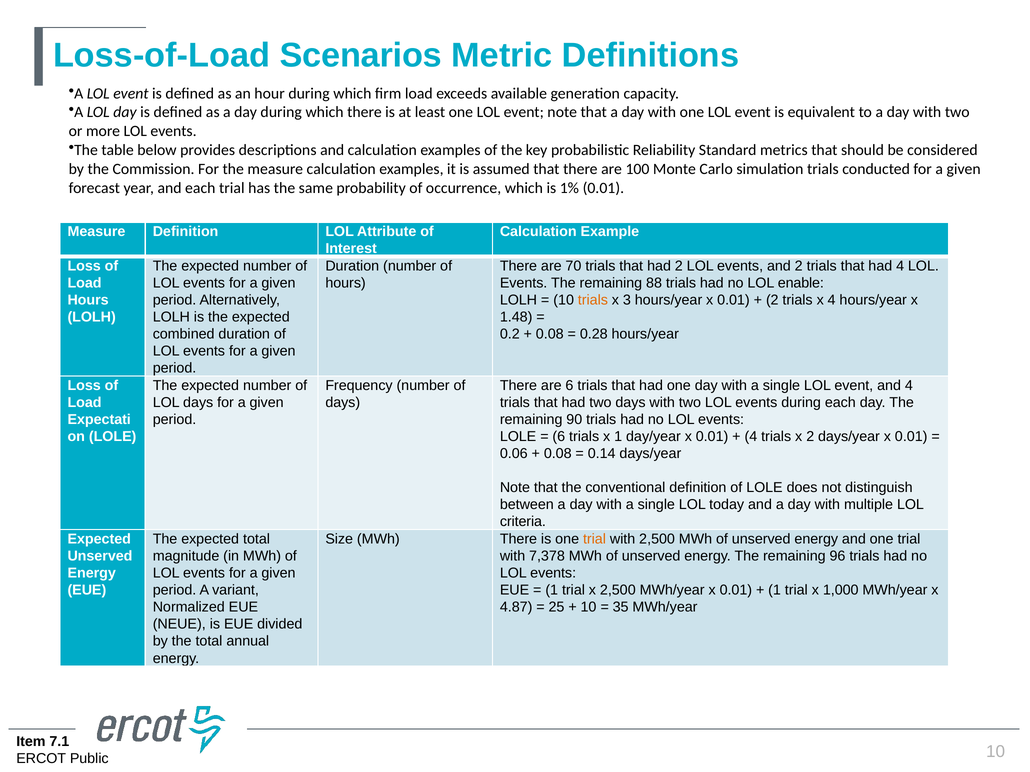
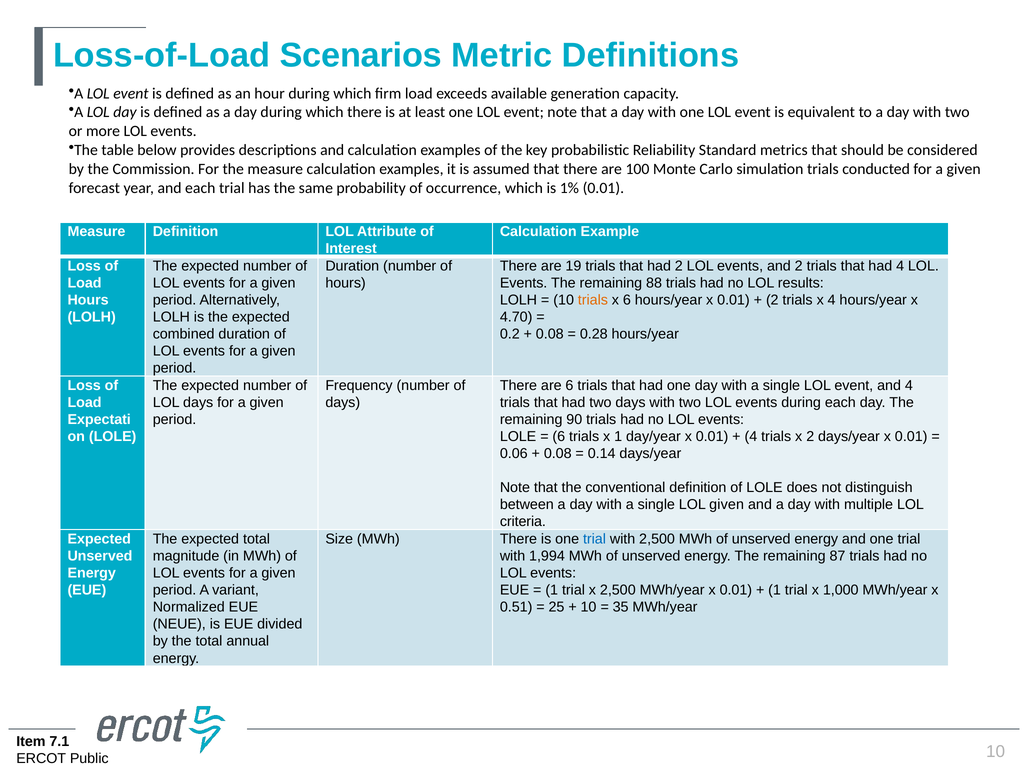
70: 70 -> 19 (573, 266)
enable: enable -> results (801, 283)
x 3: 3 -> 6 (627, 300)
1.48: 1.48 -> 4.70 (516, 317)
LOL today: today -> given (727, 505)
trial colour: orange -> blue (594, 539)
7,378: 7,378 -> 1,994 (547, 556)
96: 96 -> 87 (837, 556)
4.87: 4.87 -> 0.51 (516, 608)
